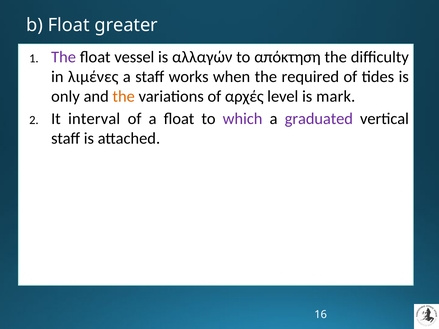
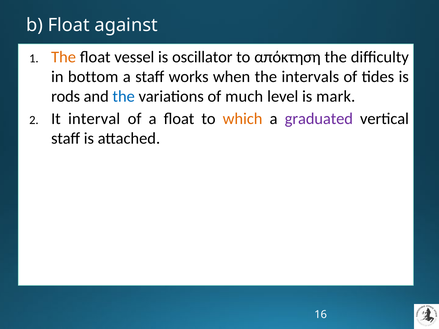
greater: greater -> against (126, 25)
The colour: purple -> orange (64, 57)
αλλαγών: αλλαγών -> oscillator (202, 57)
λιμένες: λιμένες -> bottom (93, 77)
required: required -> intervals (310, 77)
only: only -> rods (66, 97)
the colour: orange -> blue (124, 97)
αρχές: αρχές -> much (244, 97)
which colour: purple -> orange (243, 119)
